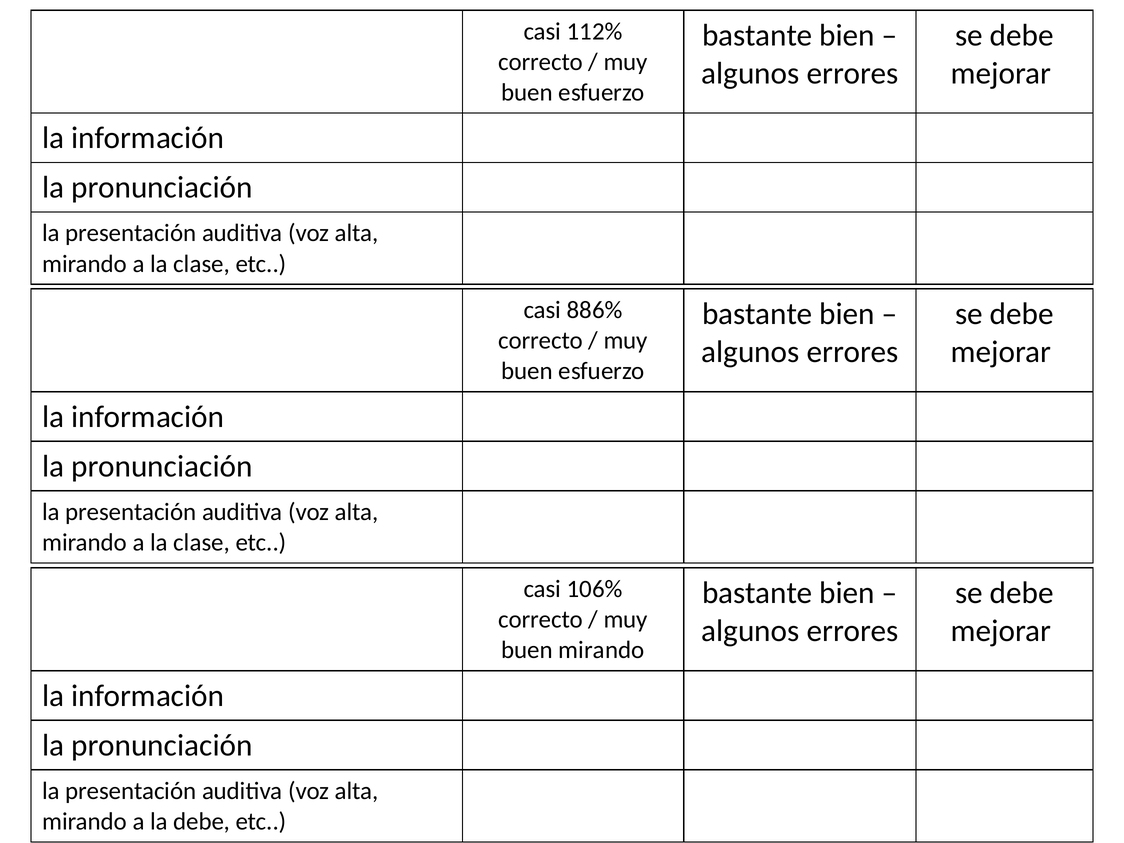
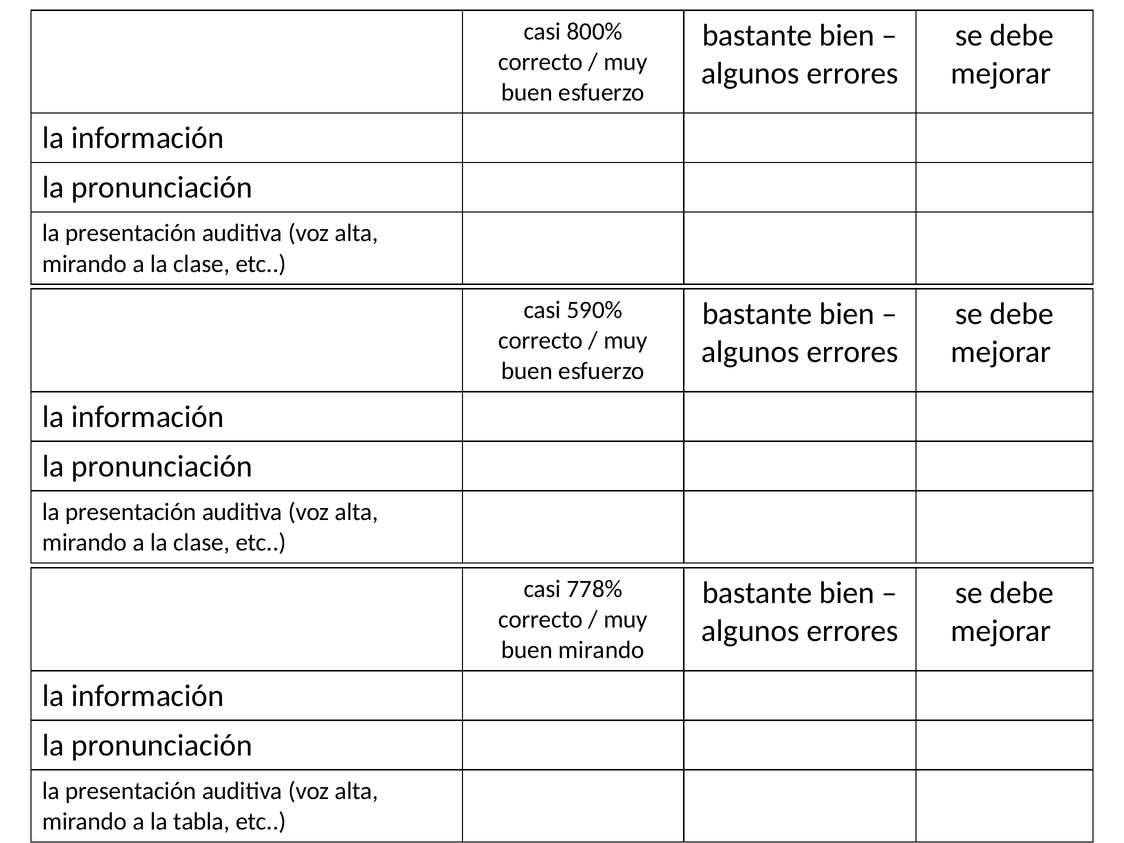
112%: 112% -> 800% (595, 31)
886%: 886% -> 590% (595, 310)
106%: 106% -> 778% (595, 589)
la debe: debe -> tabla (202, 821)
